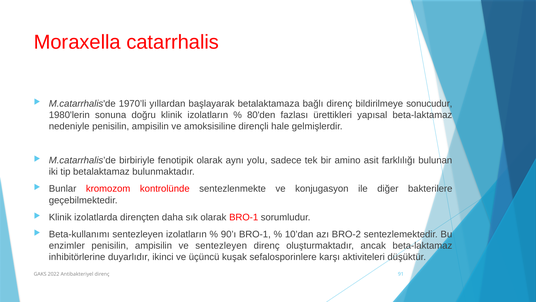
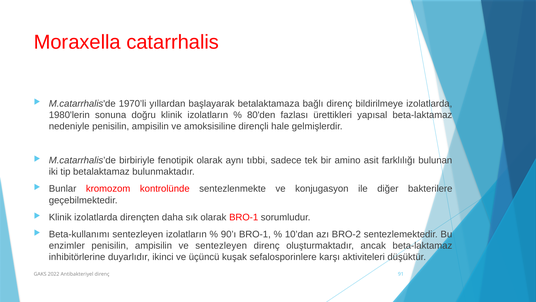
bildirilmeye sonucudur: sonucudur -> izolatlarda (429, 103)
yolu: yolu -> tıbbi (257, 160)
